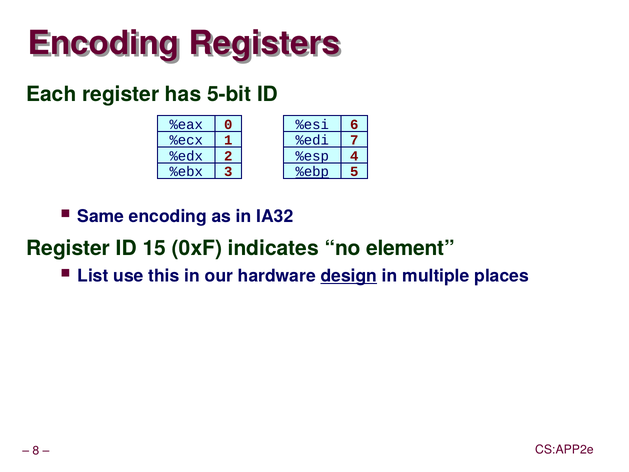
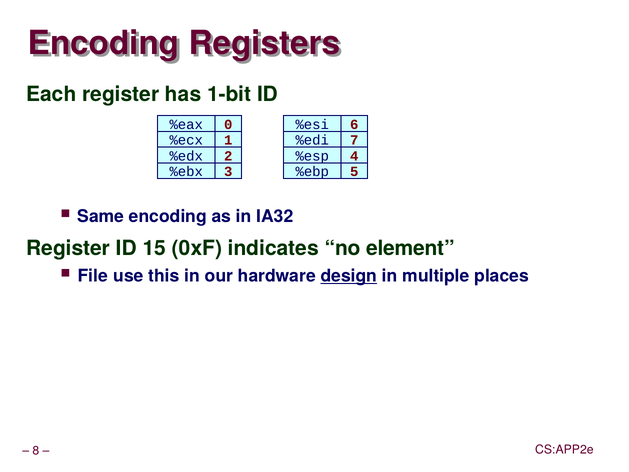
5-bit: 5-bit -> 1-bit (229, 94)
%ebp underline: present -> none (312, 172)
List: List -> File (93, 276)
